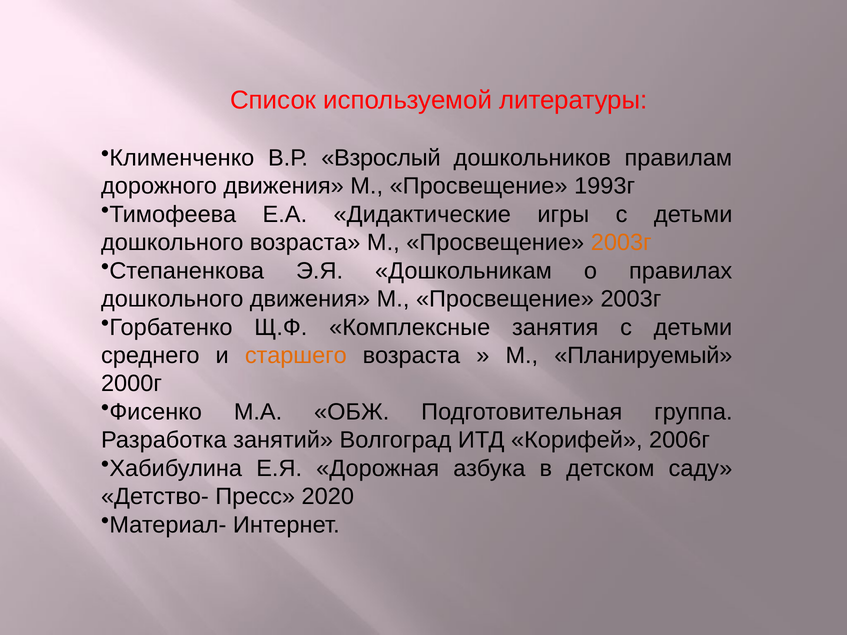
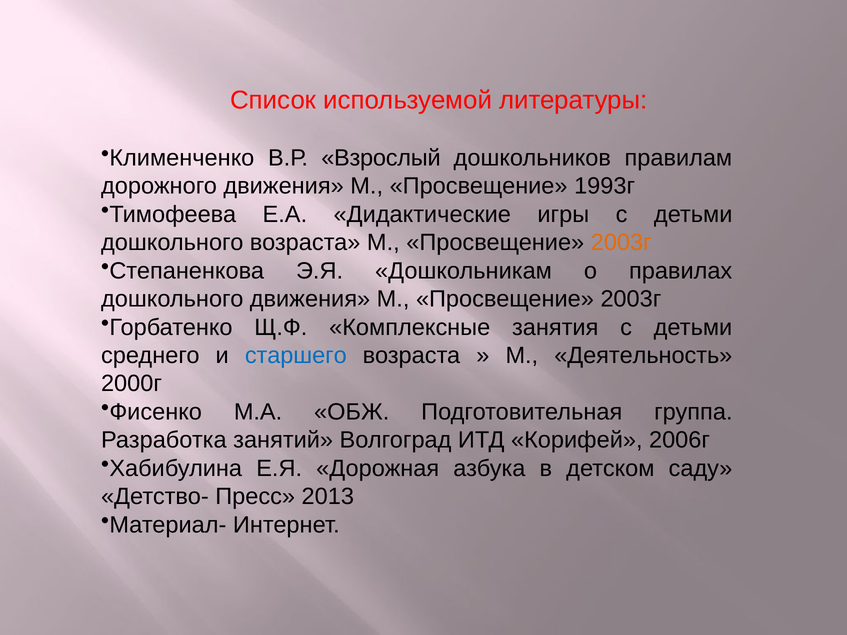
старшего colour: orange -> blue (296, 356)
Планируемый: Планируемый -> Деятельность (643, 356)
2020: 2020 -> 2013 (328, 497)
